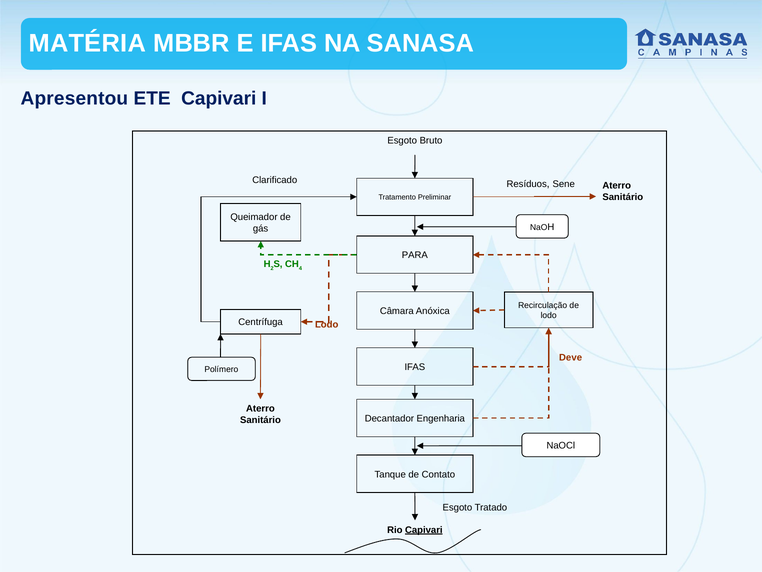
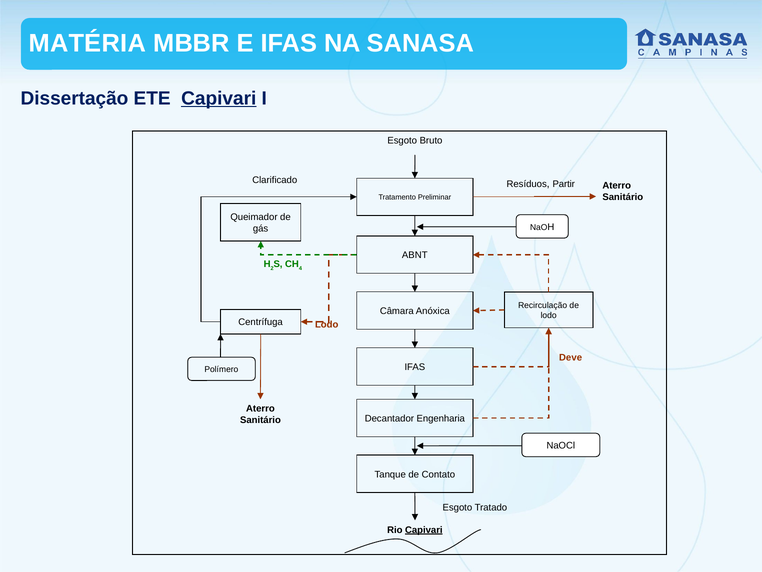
Apresentou: Apresentou -> Dissertação (74, 98)
Capivari underline: none -> present (219, 98)
Sene: Sene -> Partir (564, 184)
PARA: PARA -> ABNT (415, 255)
